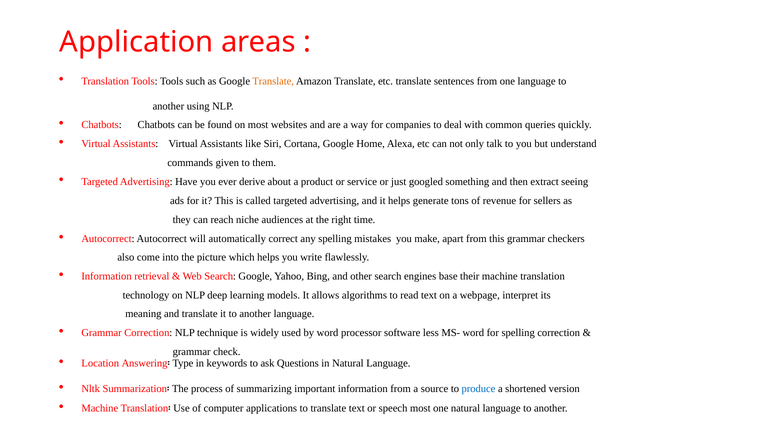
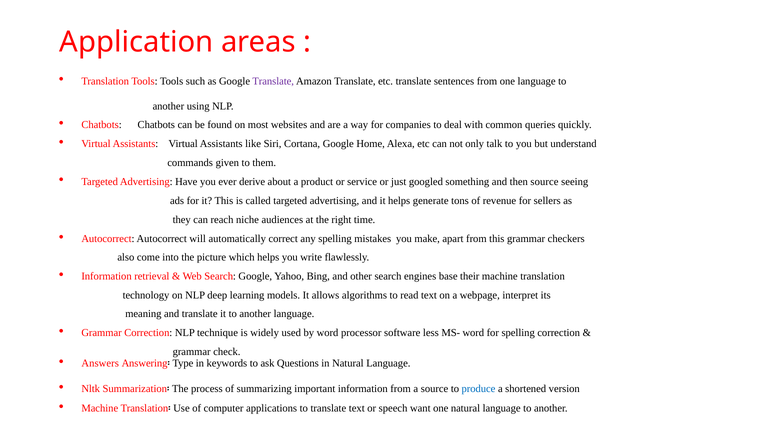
Translate colour: orange -> purple (273, 81)
then extract: extract -> source (544, 182)
Location: Location -> Answers (100, 363)
speech most: most -> want (420, 408)
